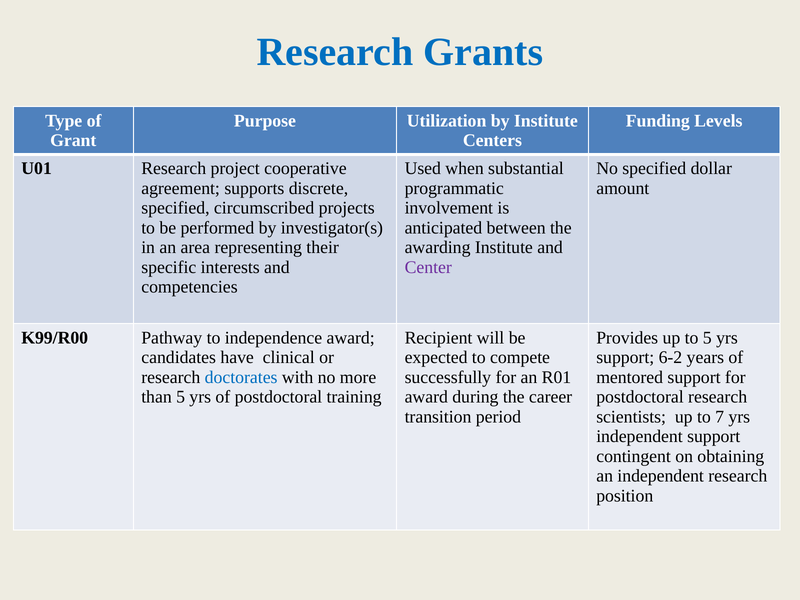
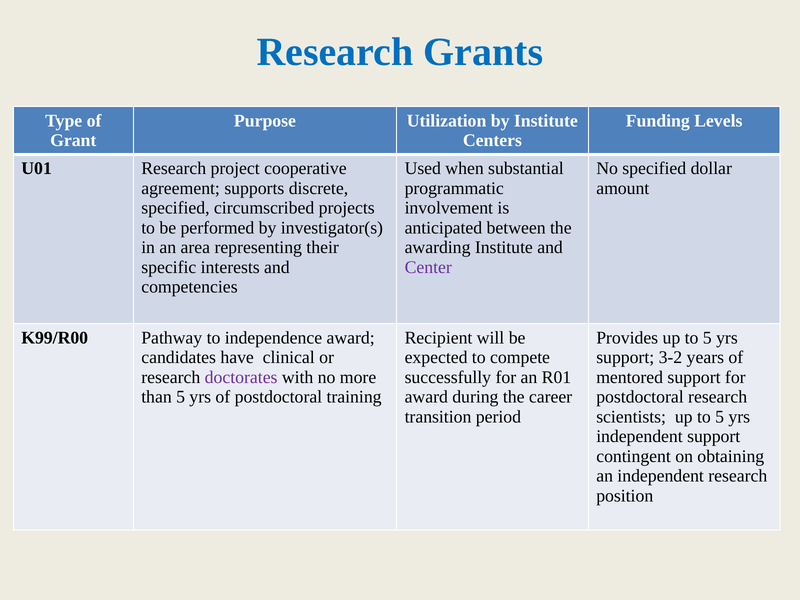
6-2: 6-2 -> 3-2 (670, 357)
doctorates colour: blue -> purple (241, 377)
scientists up to 7: 7 -> 5 (720, 417)
